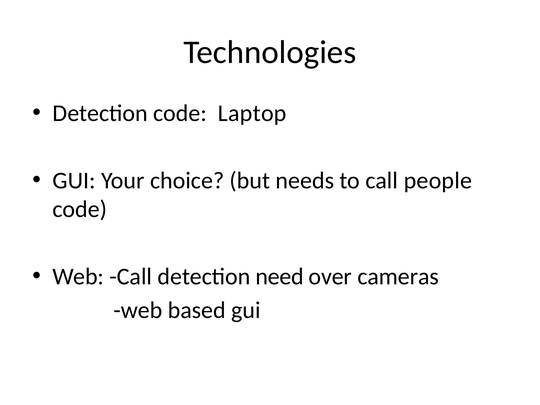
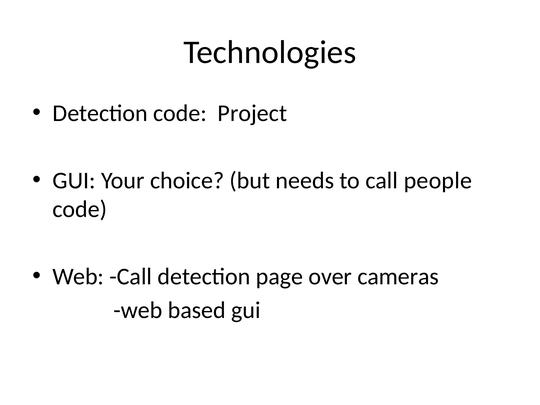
Laptop: Laptop -> Project (252, 113)
need: need -> page (280, 277)
